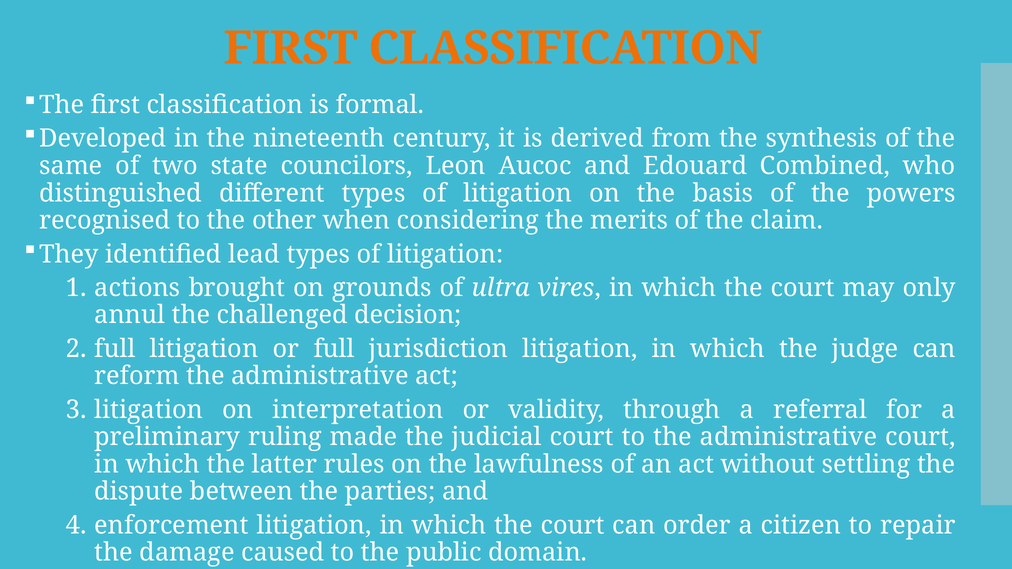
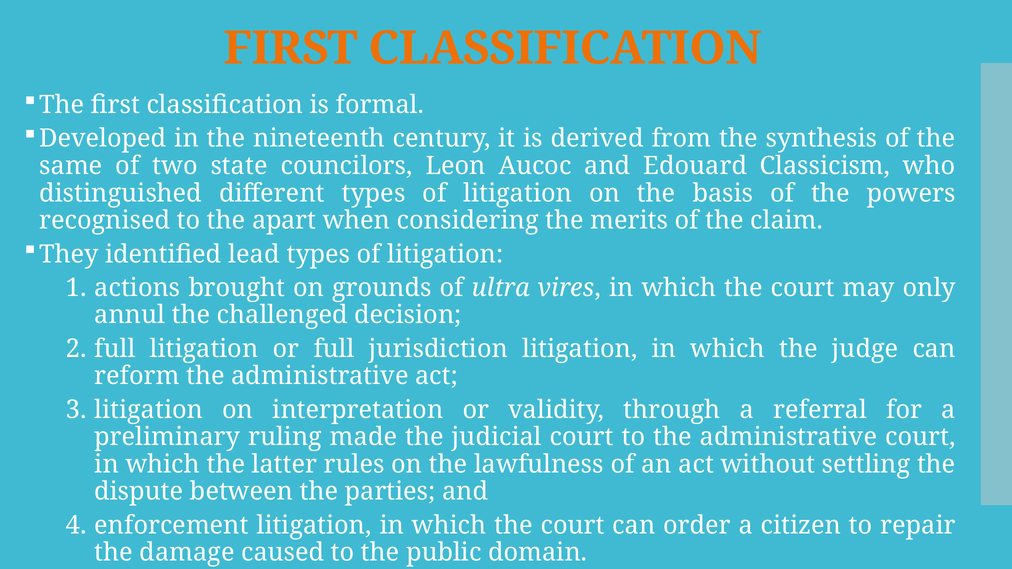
Combined: Combined -> Classicism (825, 166)
other: other -> apart (284, 221)
